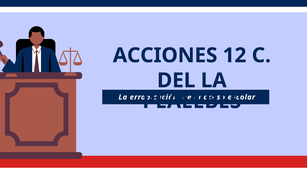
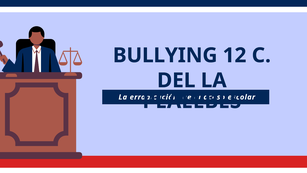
ACCIONES: ACCIONES -> BULLYING (165, 55)
